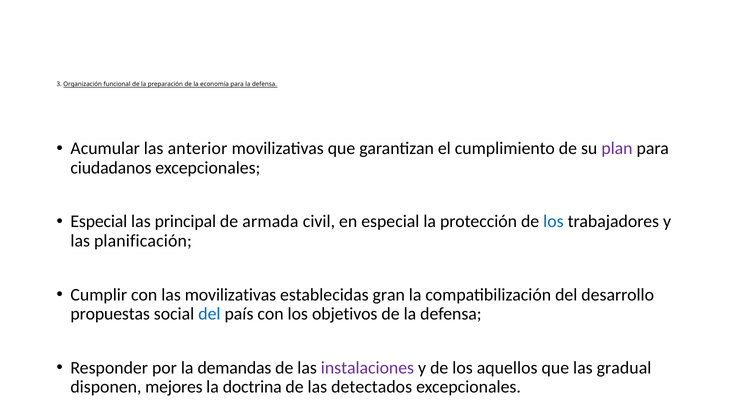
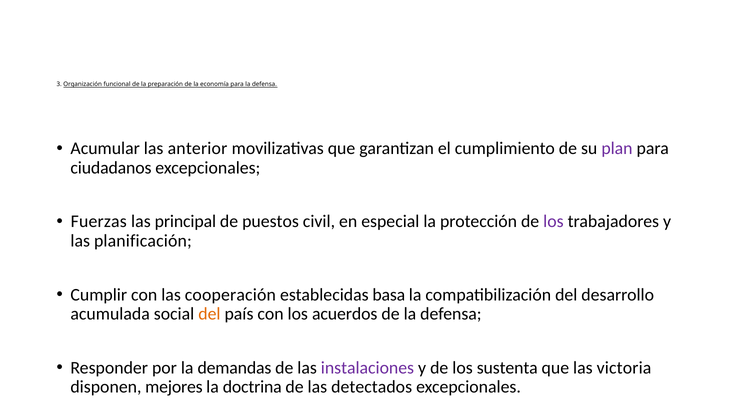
Especial: Especial -> Fuerzas (99, 221)
armada: armada -> puestos (270, 221)
los colour: blue -> purple (553, 221)
las movilizativas: movilizativas -> cooperación (230, 294)
gran: gran -> basa (389, 294)
propuestas: propuestas -> acumulada (110, 313)
del colour: blue -> orange (209, 313)
objetivos: objetivos -> acuerdos (345, 313)
aquellos: aquellos -> sustenta (507, 367)
gradual: gradual -> victoria (624, 367)
